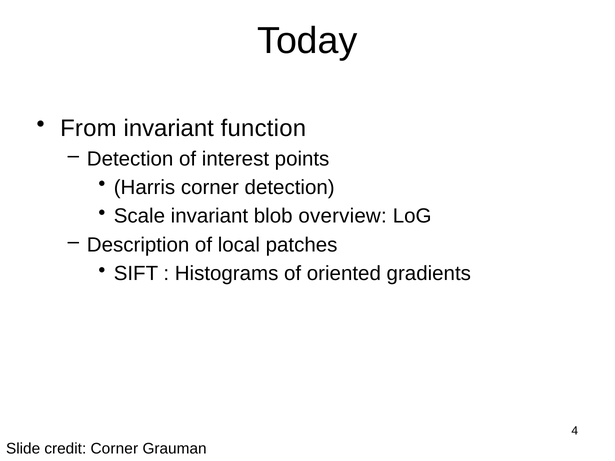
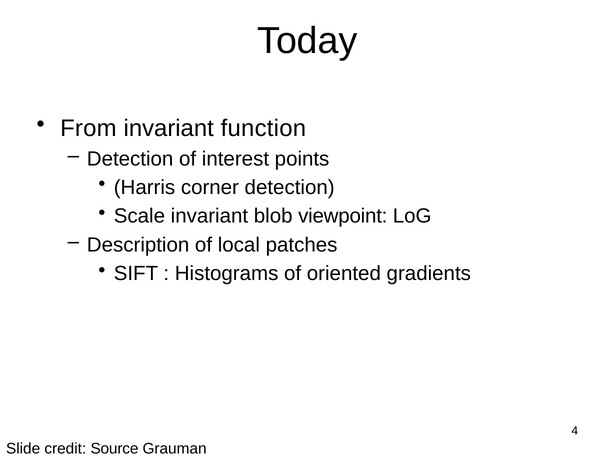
overview: overview -> viewpoint (343, 216)
credit Corner: Corner -> Source (114, 449)
